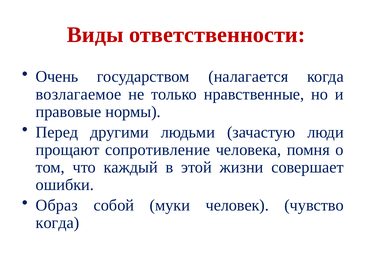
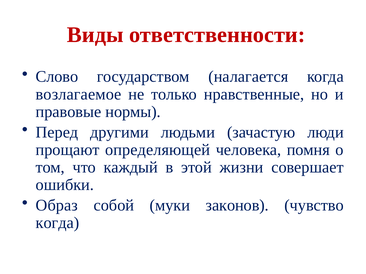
Очень: Очень -> Слово (57, 77)
сопротивление: сопротивление -> определяющей (158, 150)
человек: человек -> законов (237, 206)
